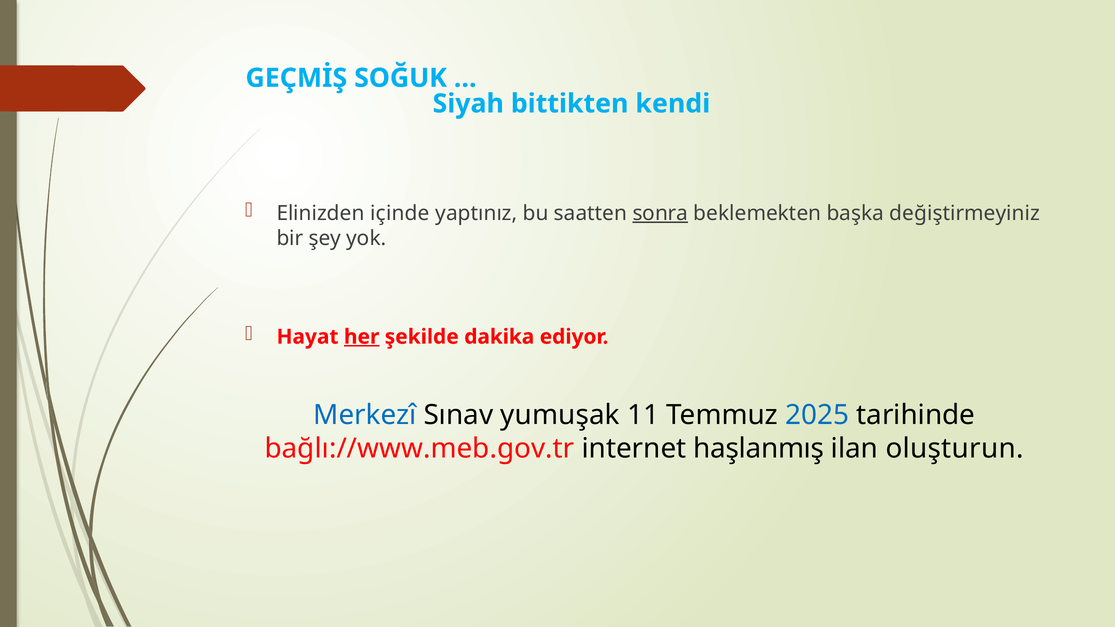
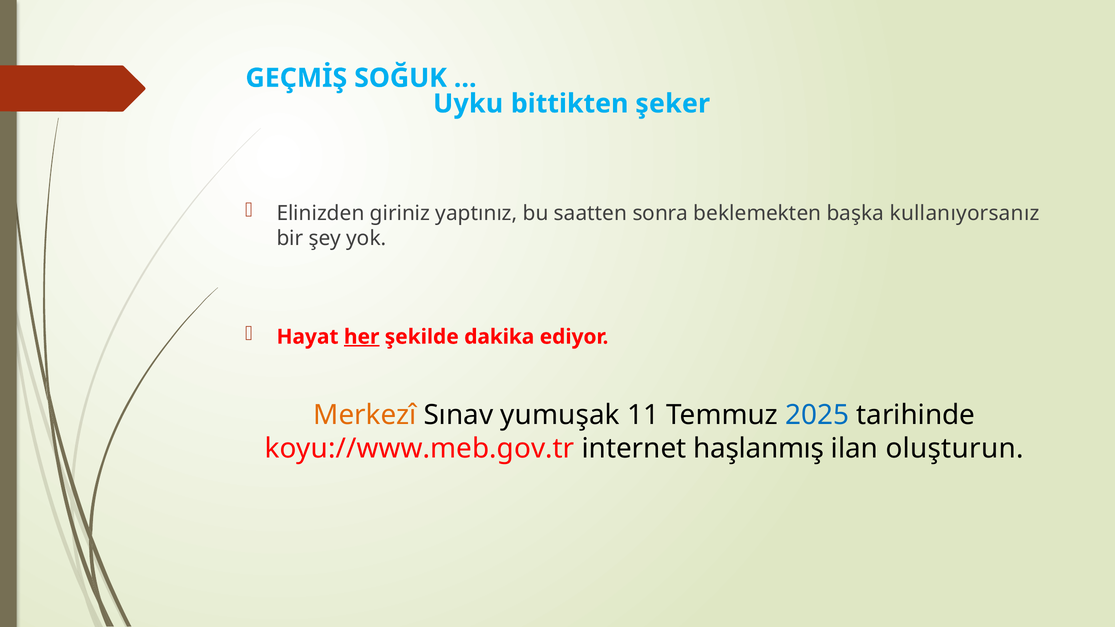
Siyah: Siyah -> Uyku (468, 104)
kendi: kendi -> şeker (673, 104)
içinde: içinde -> giriniz (400, 213)
sonra underline: present -> none (660, 213)
değiştirmeyiniz: değiştirmeyiniz -> kullanıyorsanız (965, 213)
Merkezî colour: blue -> orange (365, 415)
bağlı://www.meb.gov.tr: bağlı://www.meb.gov.tr -> koyu://www.meb.gov.tr (420, 448)
